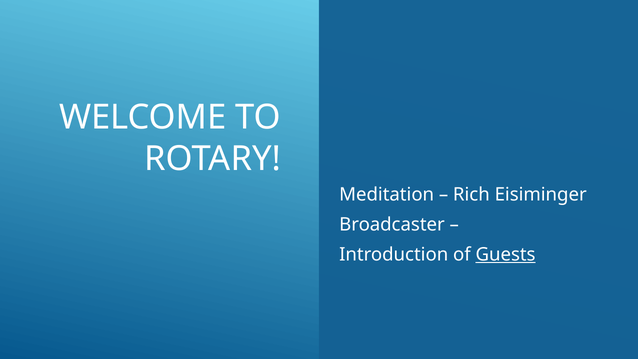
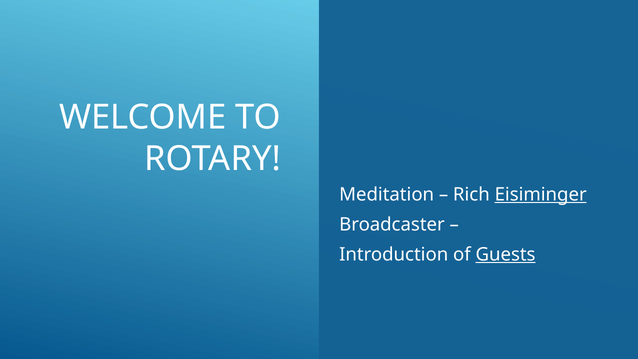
Eisiminger underline: none -> present (541, 194)
